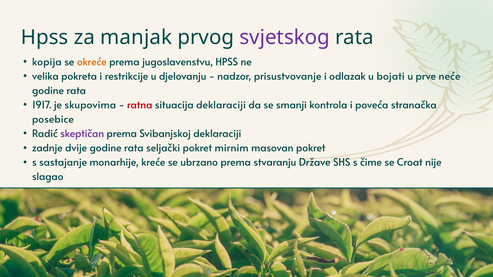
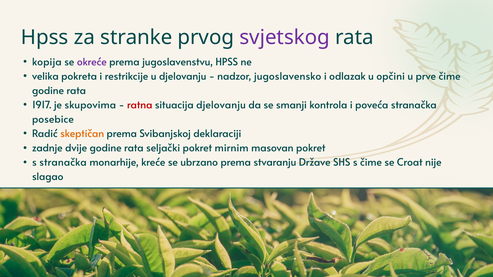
manjak: manjak -> stranke (136, 38)
okreće colour: orange -> purple (92, 62)
prisustvovanje: prisustvovanje -> jugoslavensko (288, 76)
bojati: bojati -> opčini (391, 76)
prve neće: neće -> čime (450, 76)
situacija deklaraciji: deklaraciji -> djelovanju (221, 105)
skeptičan colour: purple -> orange (82, 134)
s sastajanje: sastajanje -> stranačka (63, 163)
